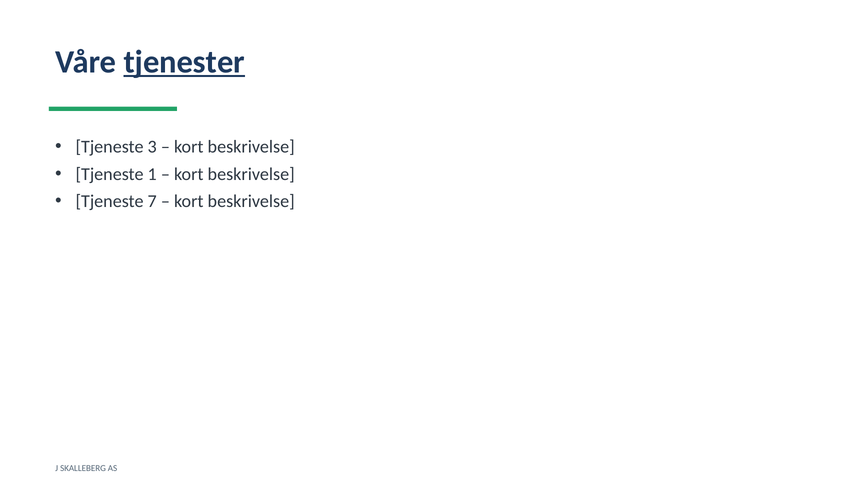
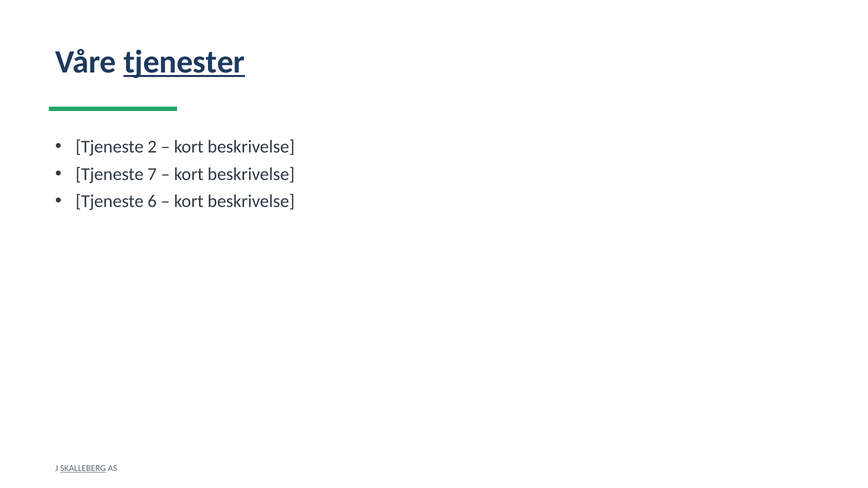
3: 3 -> 2 (152, 147)
1: 1 -> 7 (152, 174)
7: 7 -> 6 (152, 201)
SKALLEBERG underline: none -> present (83, 468)
